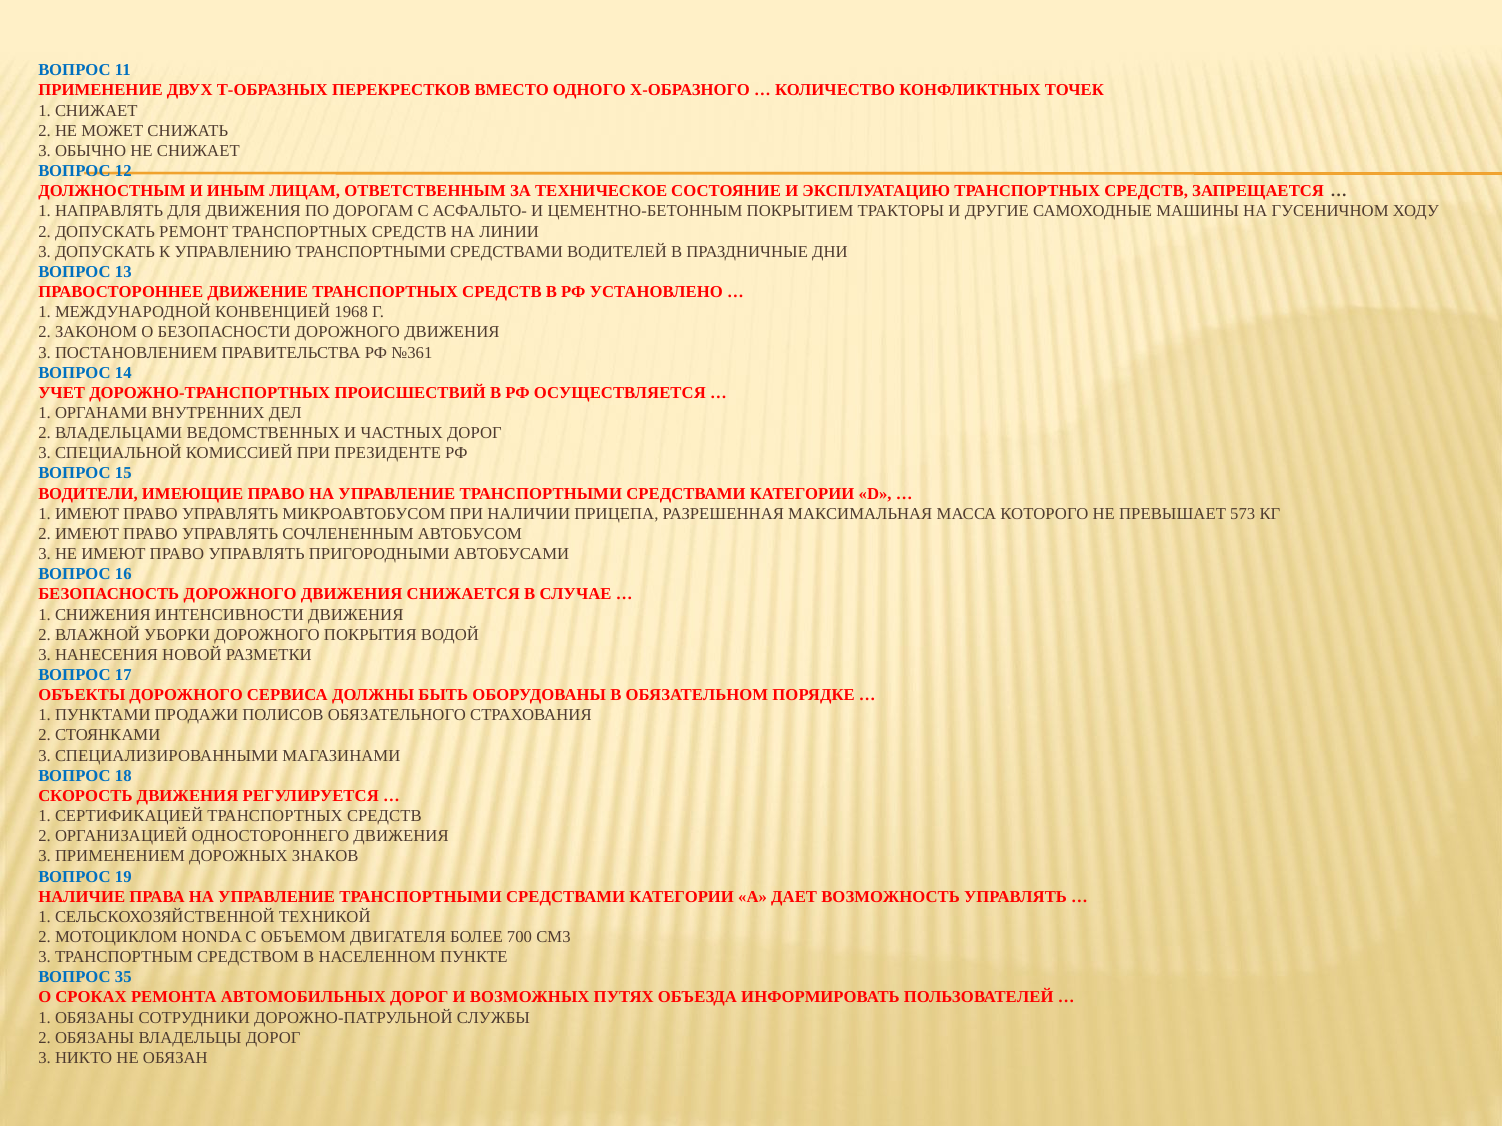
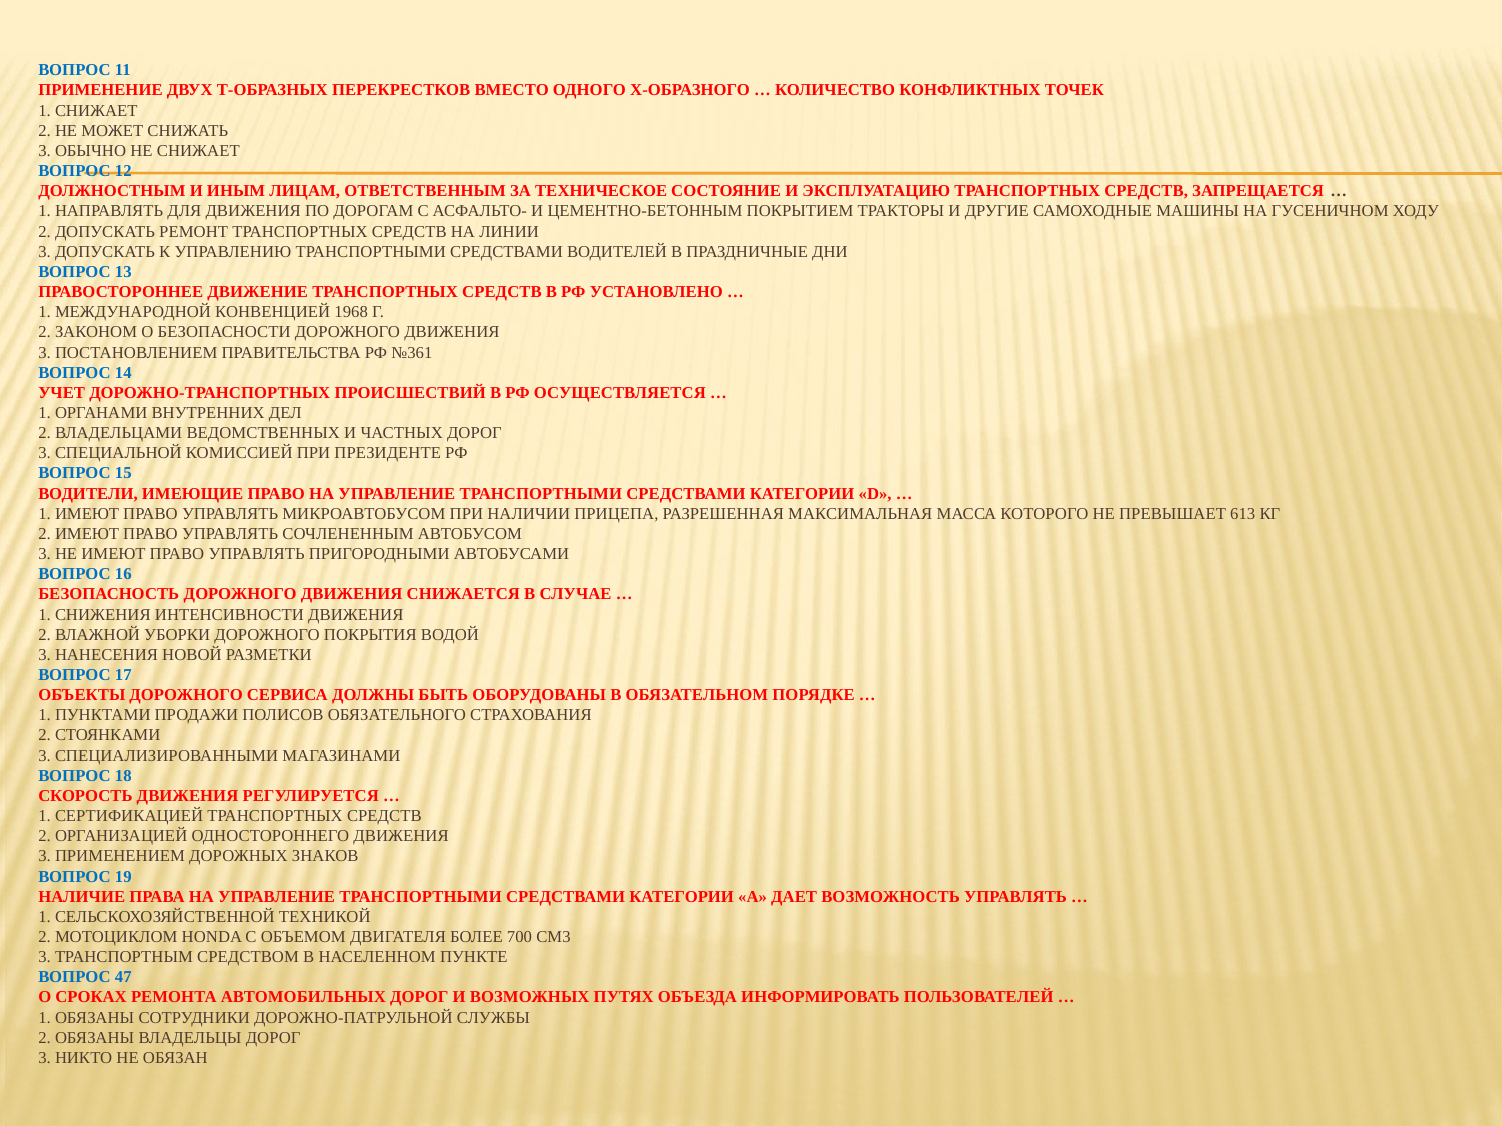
573: 573 -> 613 (1243, 514)
35: 35 -> 47 (123, 978)
